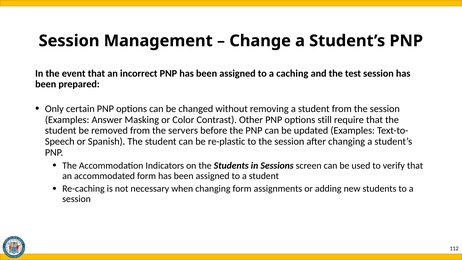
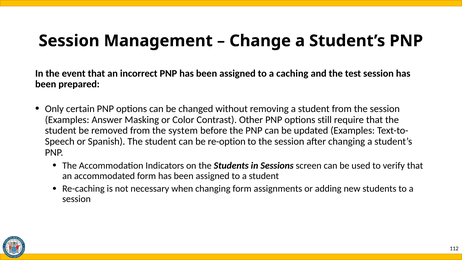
servers: servers -> system (183, 131)
re-plastic: re-plastic -> re-option (227, 141)
